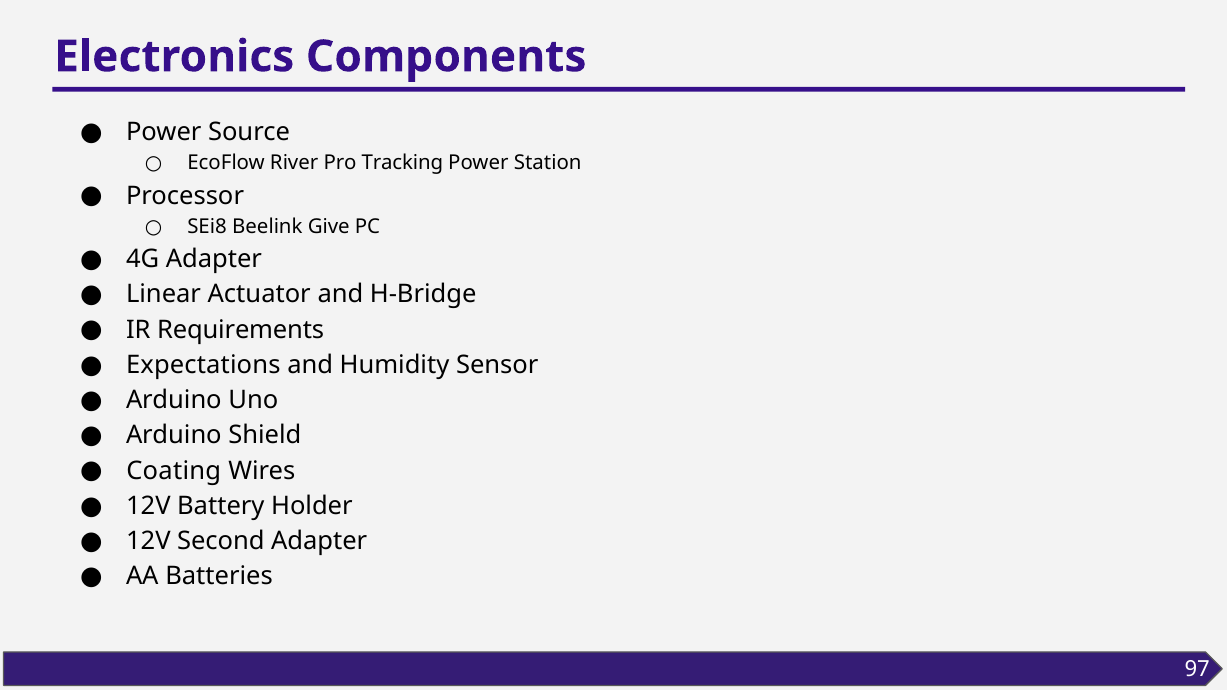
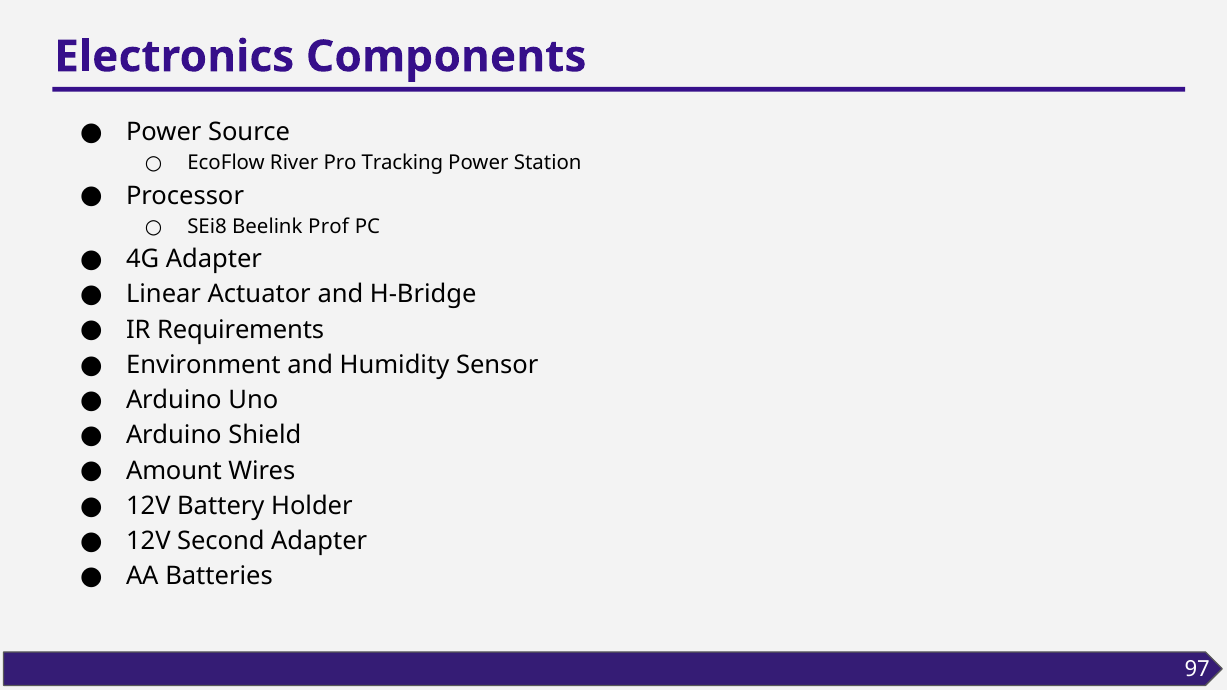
Give: Give -> Prof (329, 227)
Expectations: Expectations -> Environment (203, 365)
Coating: Coating -> Amount (174, 471)
